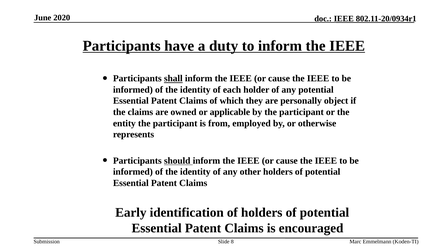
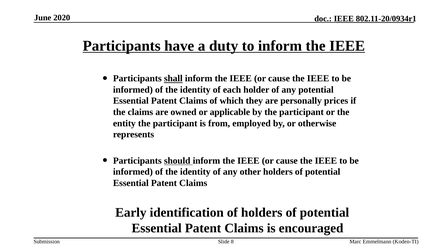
object: object -> prices (336, 101)
